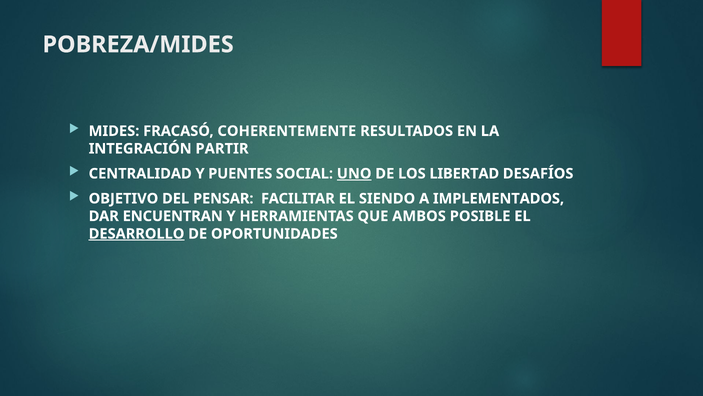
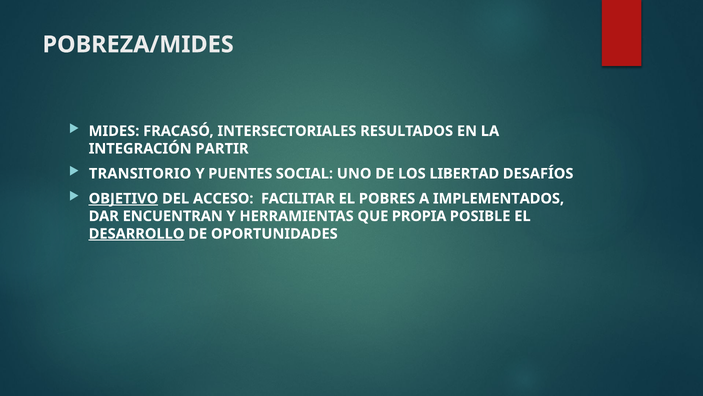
COHERENTEMENTE: COHERENTEMENTE -> INTERSECTORIALES (287, 131)
CENTRALIDAD: CENTRALIDAD -> TRANSITORIO (140, 173)
UNO underline: present -> none (354, 173)
OBJETIVO underline: none -> present (123, 198)
PENSAR: PENSAR -> ACCESO (223, 198)
SIENDO: SIENDO -> POBRES (387, 198)
AMBOS: AMBOS -> PROPIA (419, 216)
